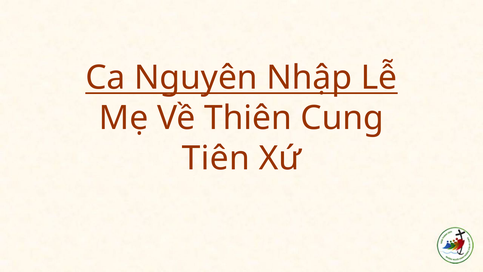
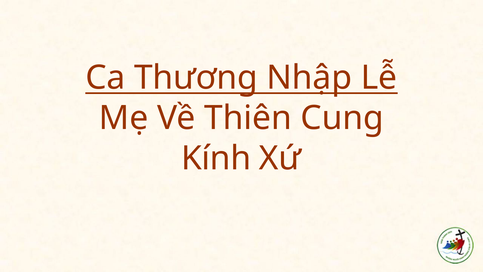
Nguyên: Nguyên -> Thương (196, 78)
Tiên: Tiên -> Kính (216, 158)
